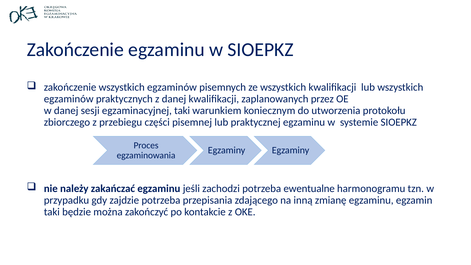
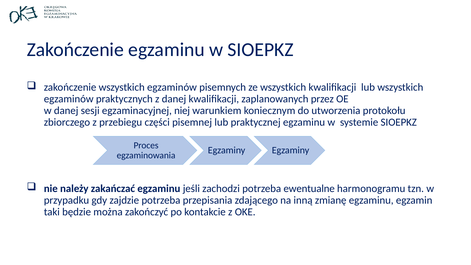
egzaminacyjnej taki: taki -> niej (182, 111)
